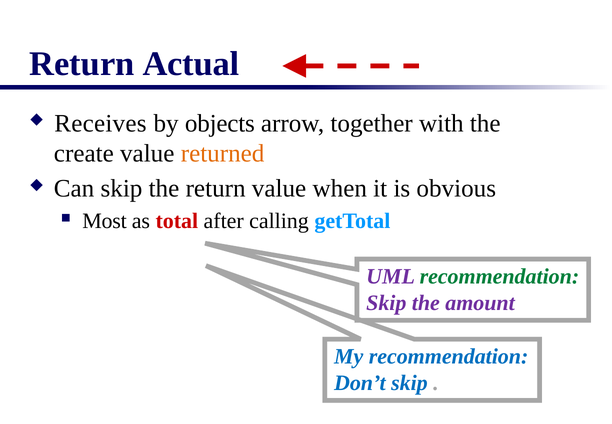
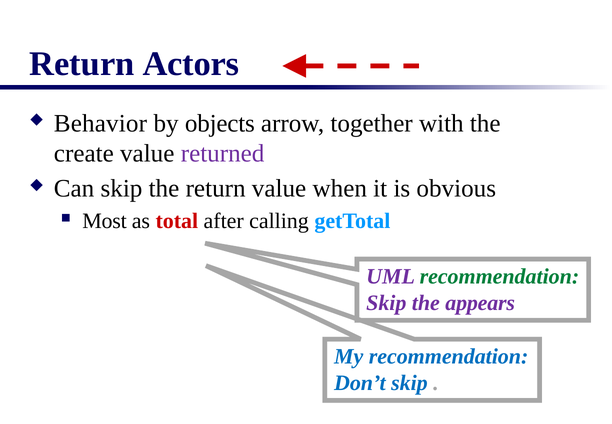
Actual: Actual -> Actors (191, 64)
Receives: Receives -> Behavior (100, 123)
returned colour: orange -> purple (223, 153)
amount: amount -> appears (480, 303)
